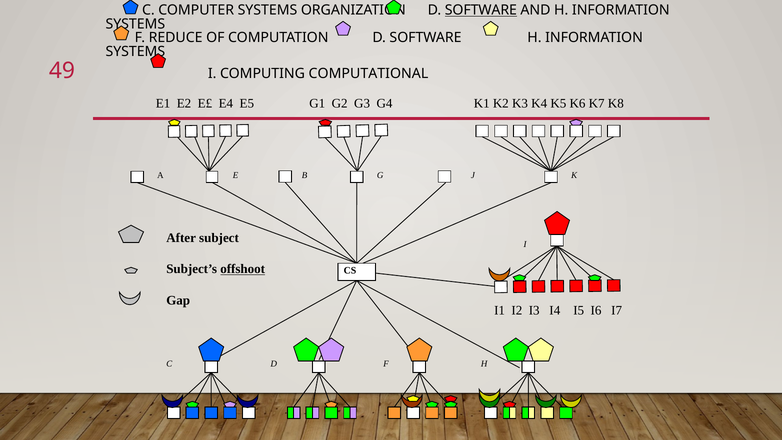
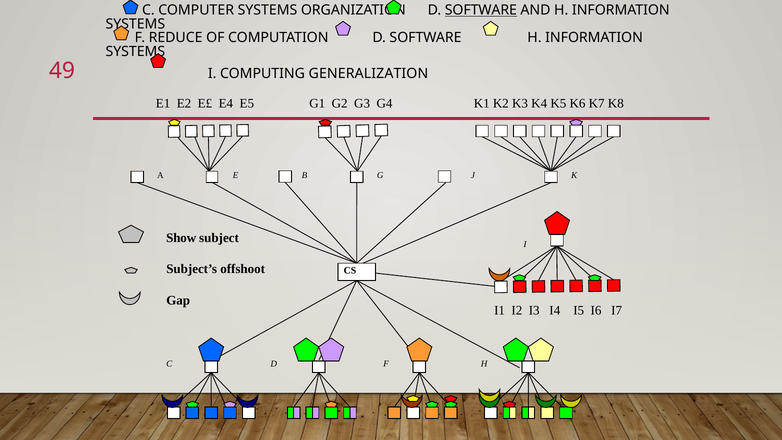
COMPUTATIONAL: COMPUTATIONAL -> GENERALIZATION (368, 74)
After: After -> Show (181, 238)
offshoot underline: present -> none (243, 269)
